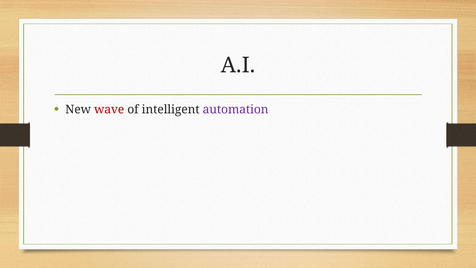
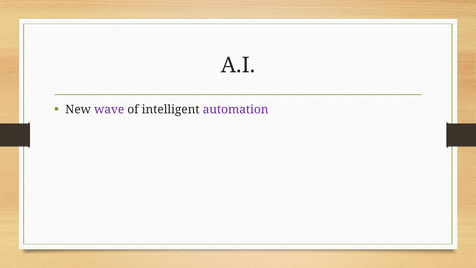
wave colour: red -> purple (109, 110)
